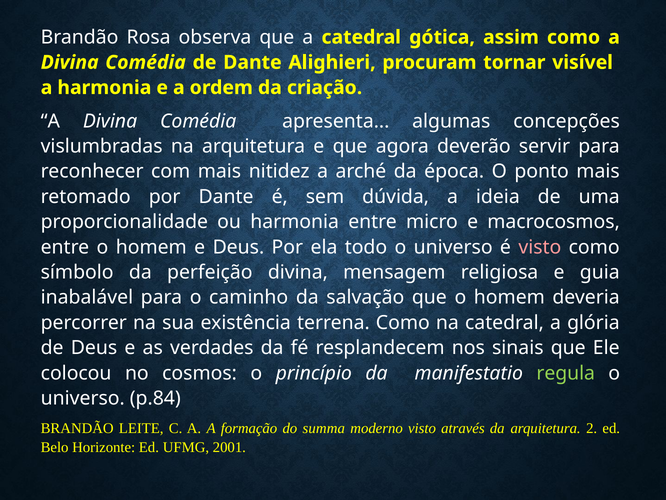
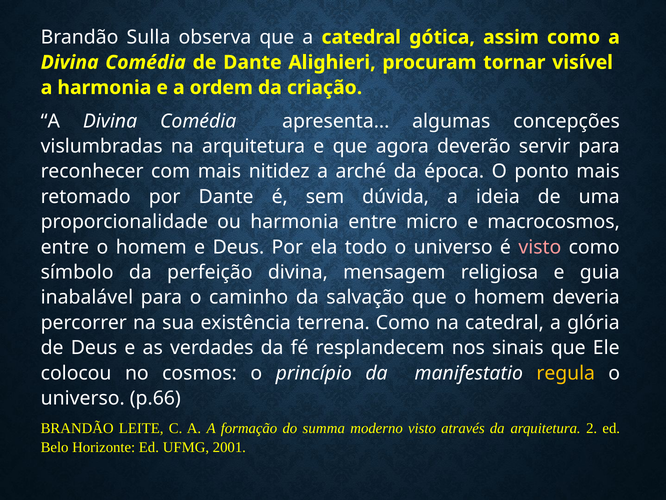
Rosa: Rosa -> Sulla (149, 37)
regula colour: light green -> yellow (566, 373)
p.84: p.84 -> p.66 (155, 398)
